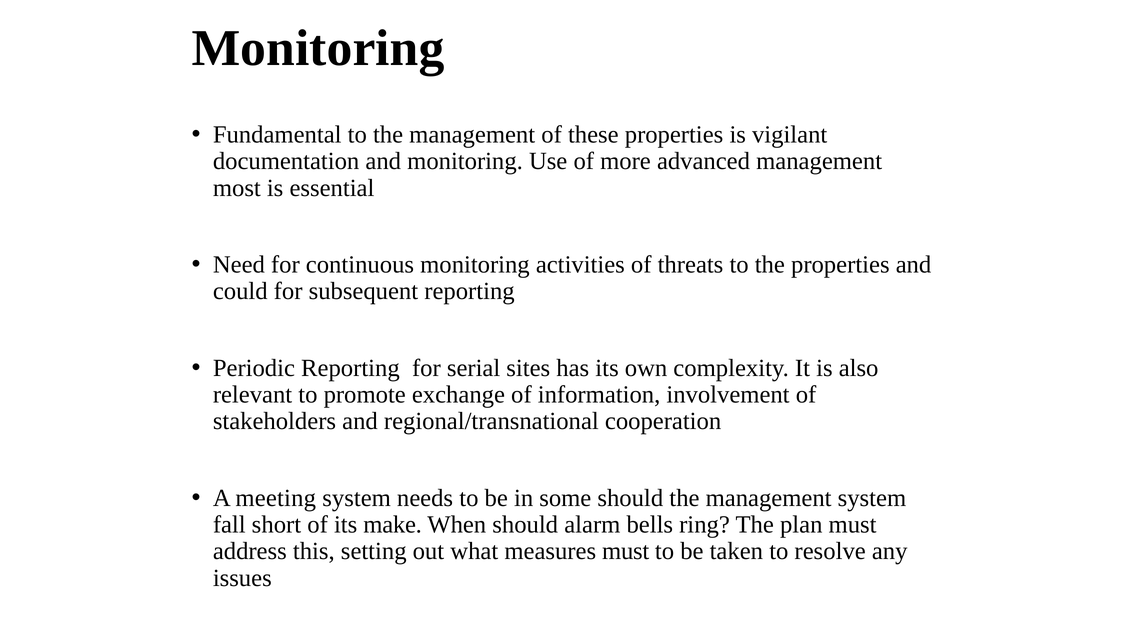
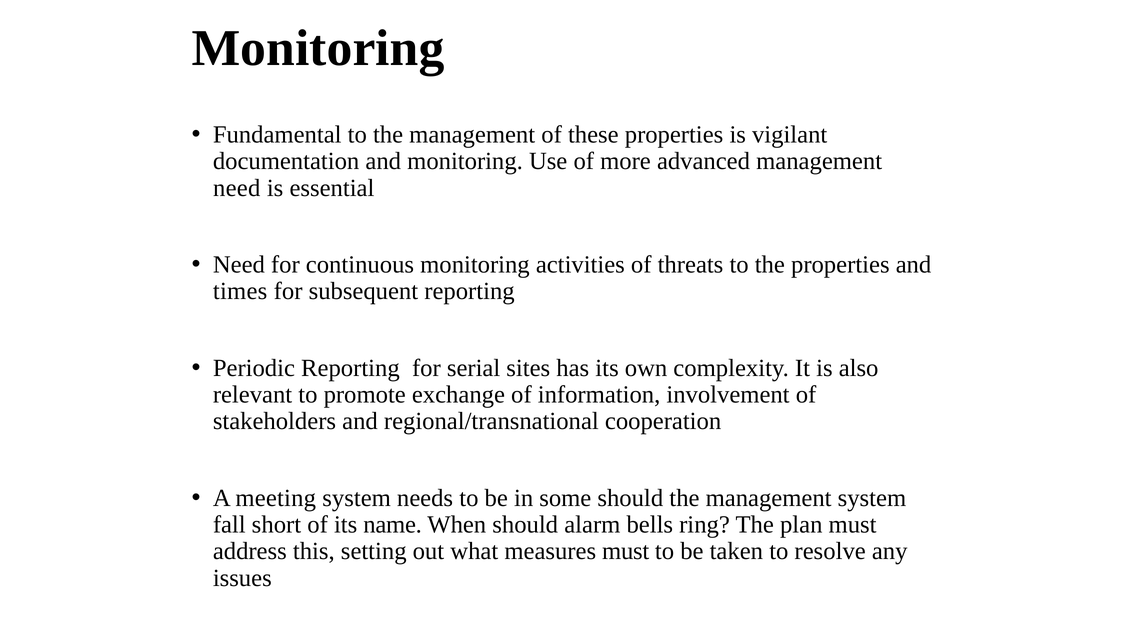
most: most -> need (237, 188)
could: could -> times (240, 292)
make: make -> name (393, 525)
